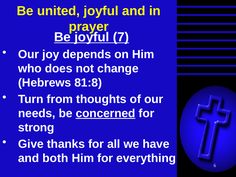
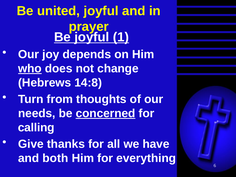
7: 7 -> 1 (121, 37)
who underline: none -> present (30, 69)
81:8: 81:8 -> 14:8 (88, 83)
strong: strong -> calling (36, 128)
